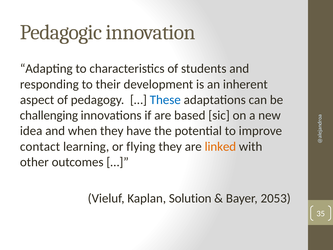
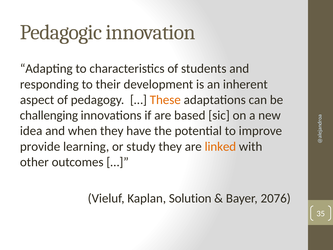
These colour: blue -> orange (165, 100)
contact: contact -> provide (40, 146)
flying: flying -> study (141, 146)
2053: 2053 -> 2076 (276, 198)
